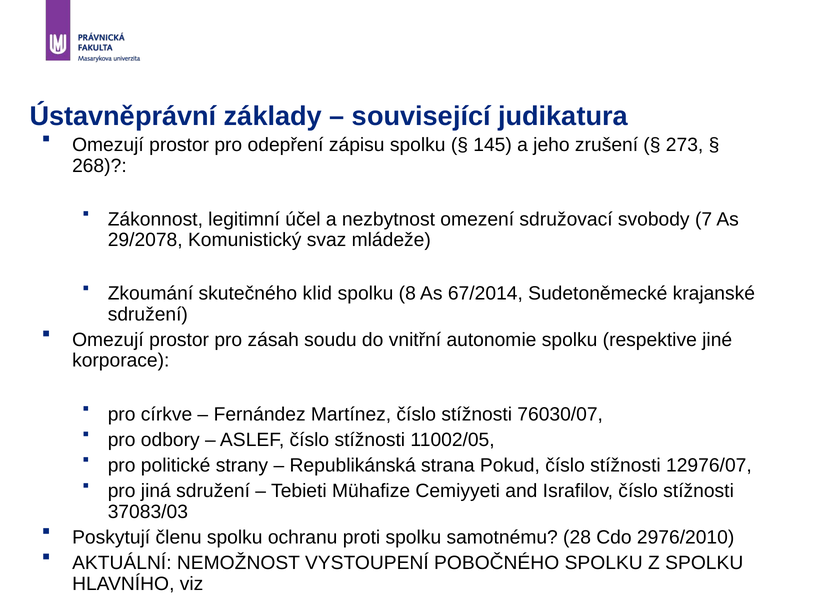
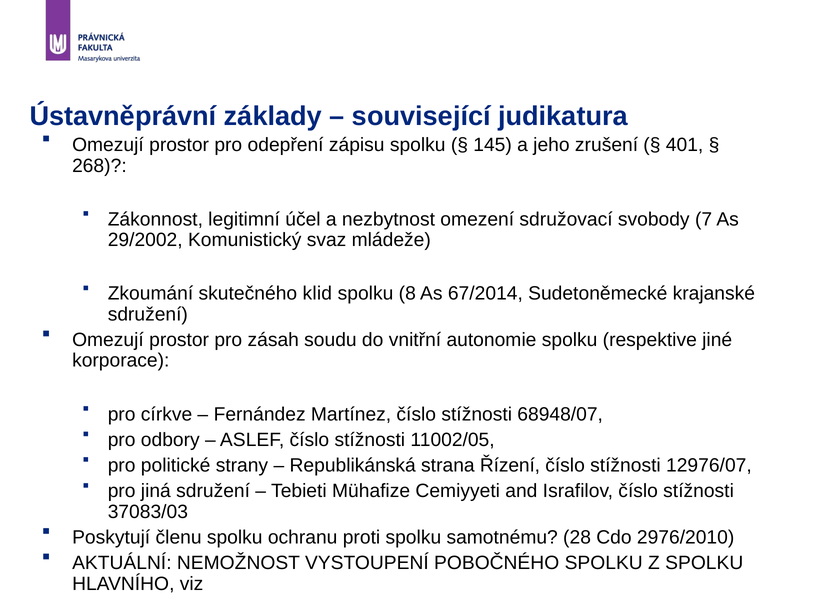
273: 273 -> 401 (685, 145)
29/2078: 29/2078 -> 29/2002 (145, 240)
76030/07: 76030/07 -> 68948/07 (560, 414)
Pokud: Pokud -> Řízení (510, 466)
